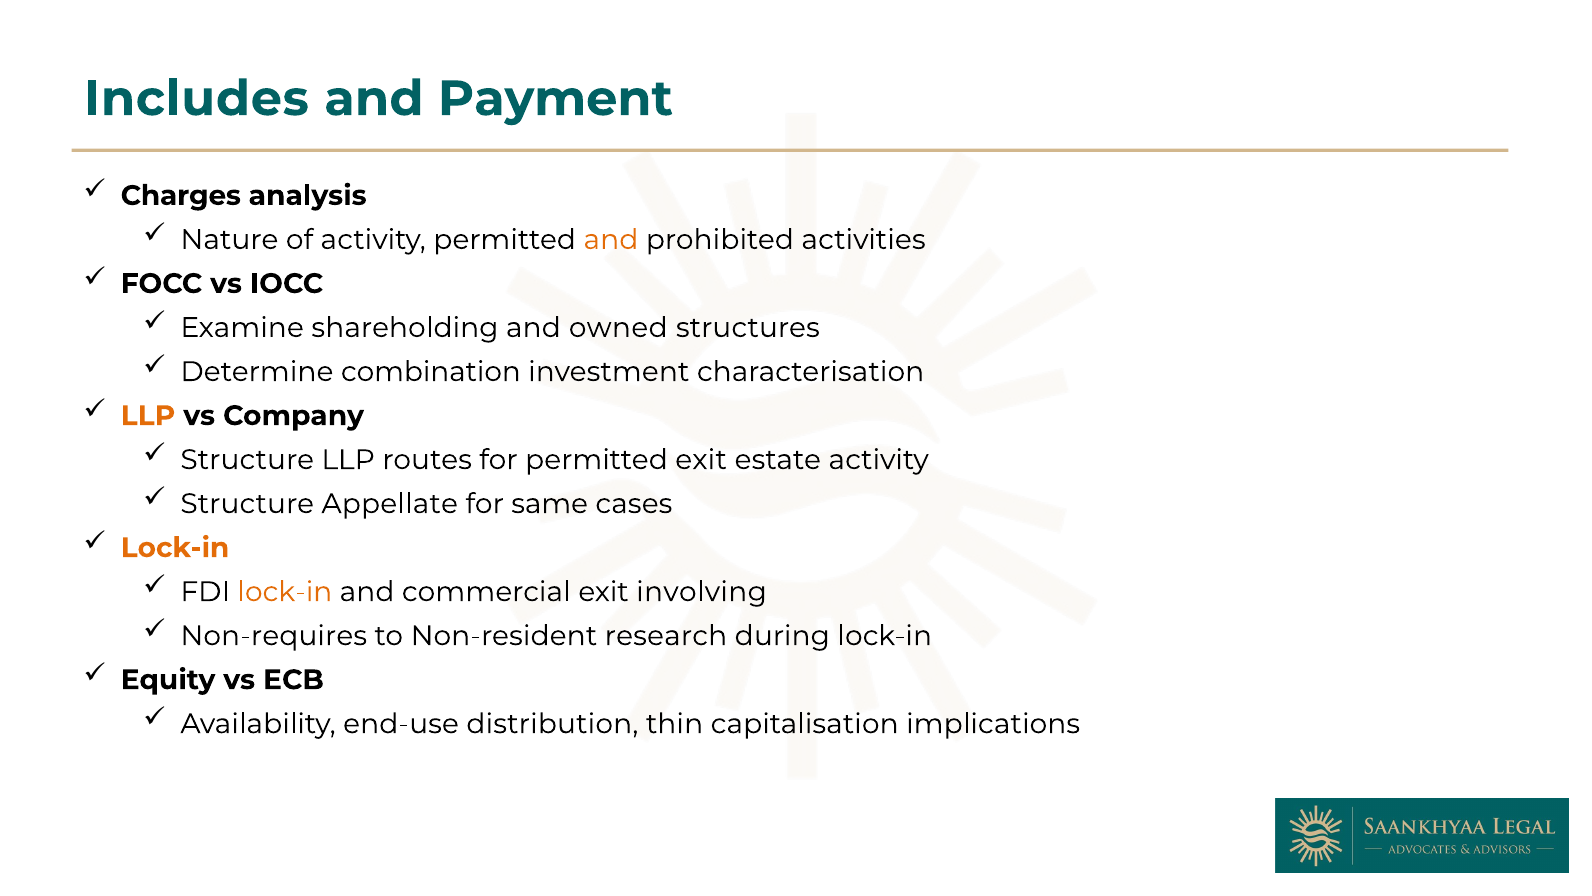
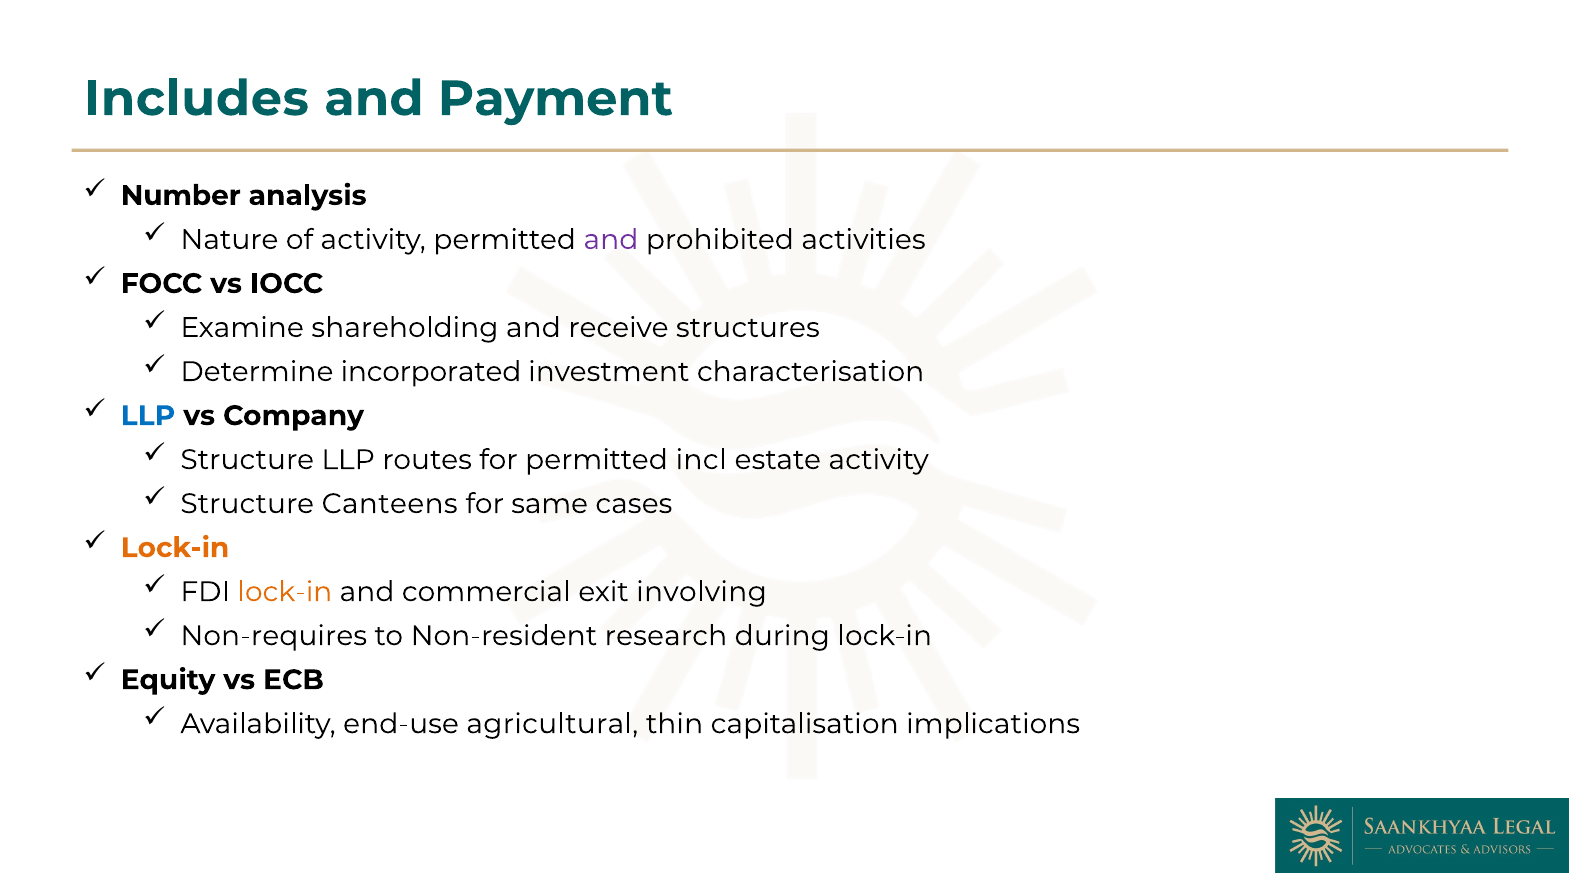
Charges: Charges -> Number (181, 196)
and colour: orange -> purple (611, 240)
owned: owned -> receive (618, 327)
combination: combination -> incorporated (431, 372)
LLP colour: orange -> blue (148, 415)
permitted exit: exit -> incl (701, 459)
Appellate: Appellate -> Canteens (390, 503)
distribution: distribution -> agricultural (552, 723)
